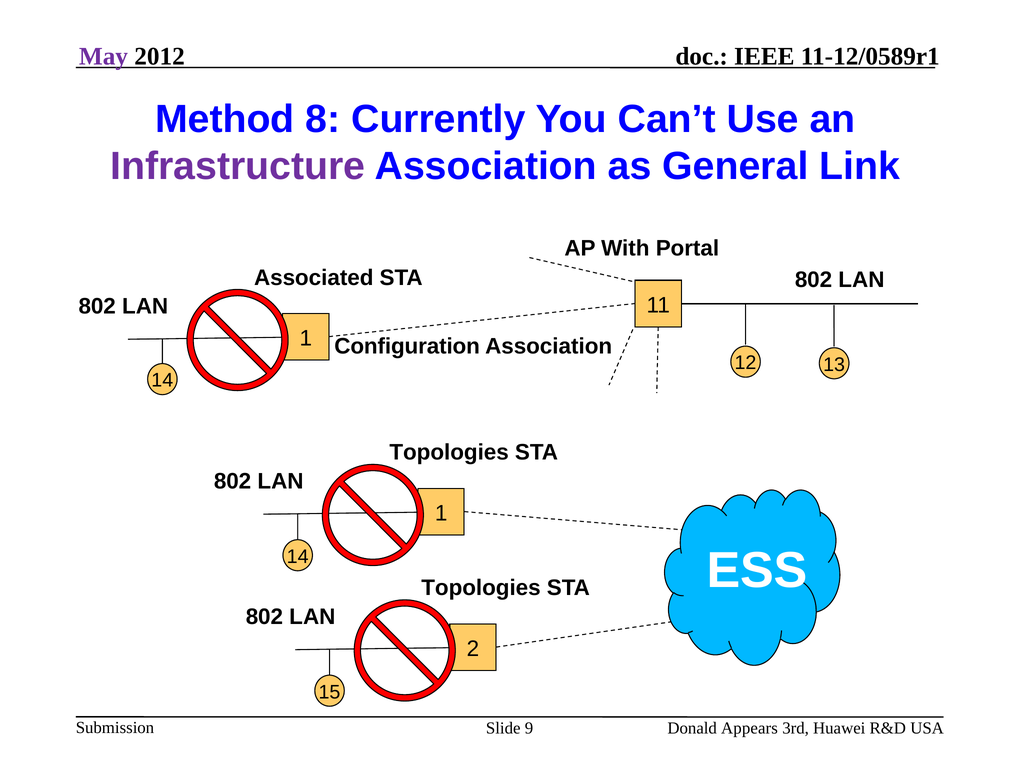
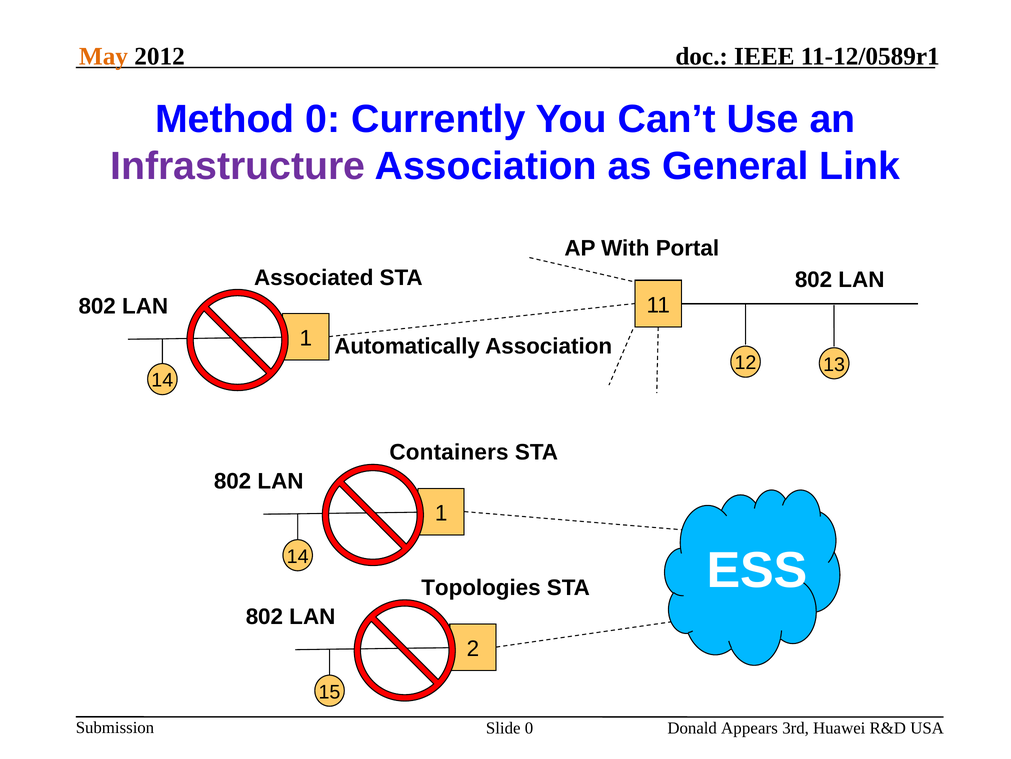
May colour: purple -> orange (103, 56)
Method 8: 8 -> 0 (323, 119)
Configuration: Configuration -> Automatically (407, 346)
Topologies: Topologies -> Containers (449, 452)
Slide 9: 9 -> 0 (529, 727)
